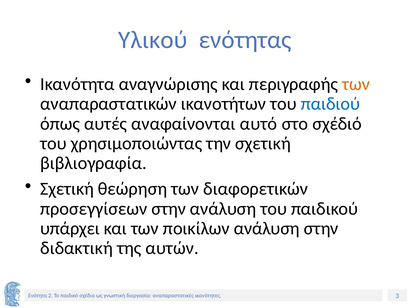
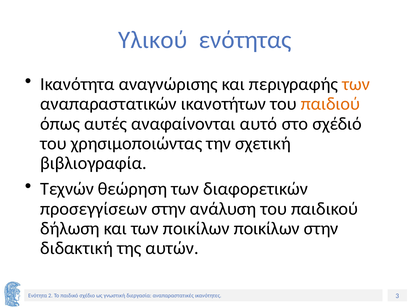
παιδιού colour: blue -> orange (330, 104)
Σχετική: Σχετική -> Τεχνών (67, 189)
υπάρχει: υπάρχει -> δήλωση (70, 228)
ποικίλων ανάλυση: ανάλυση -> ποικίλων (267, 228)
